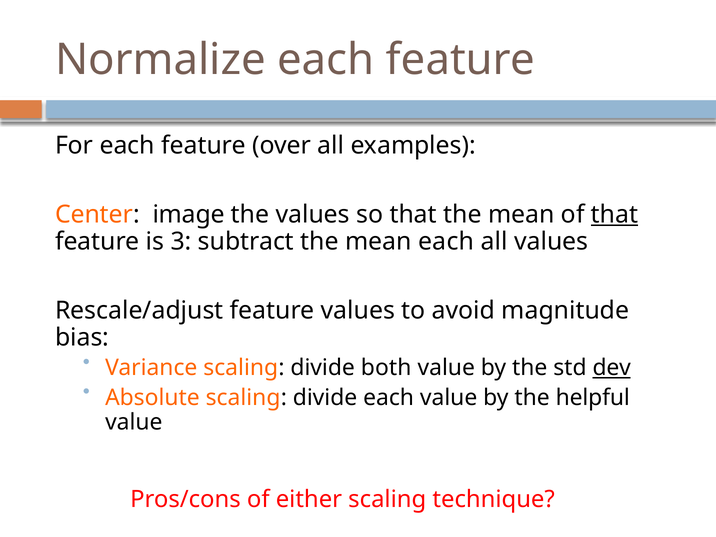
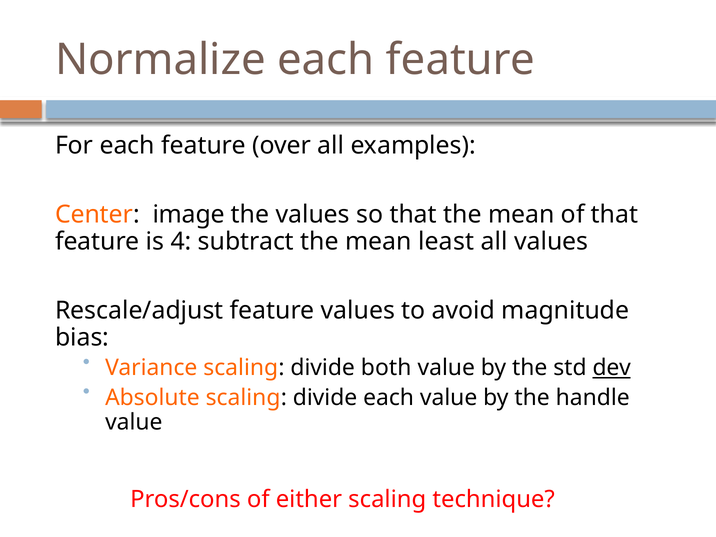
that underline: present -> none (615, 215)
3: 3 -> 4 (181, 241)
mean each: each -> least (446, 241)
helpful: helpful -> handle (593, 398)
